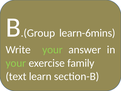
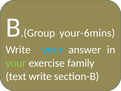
learn-6mins: learn-6mins -> your-6mins (87, 33)
your colour: light green -> light blue (52, 50)
text learn: learn -> write (40, 76)
